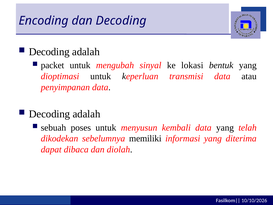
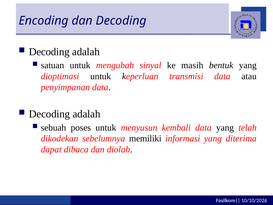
packet: packet -> satuan (52, 65)
lokasi: lokasi -> masih (192, 65)
